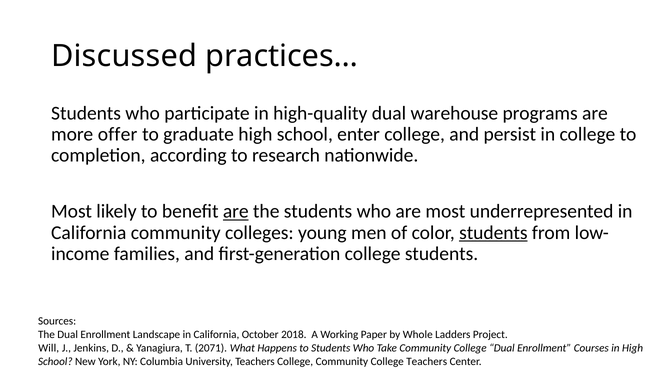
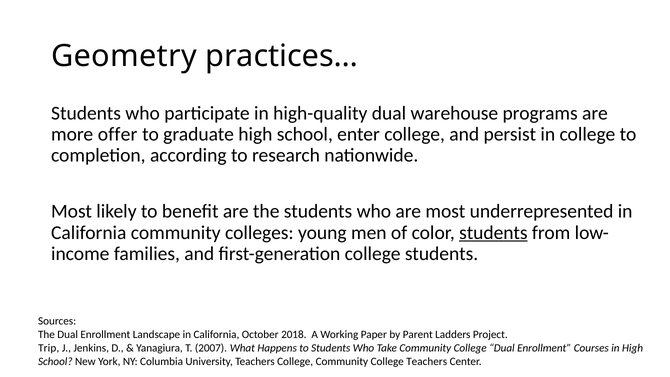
Discussed: Discussed -> Geometry (124, 56)
are underline: present -> none (236, 211)
Whole: Whole -> Parent (418, 334)
Will: Will -> Trip (49, 348)
2071: 2071 -> 2007 (211, 348)
